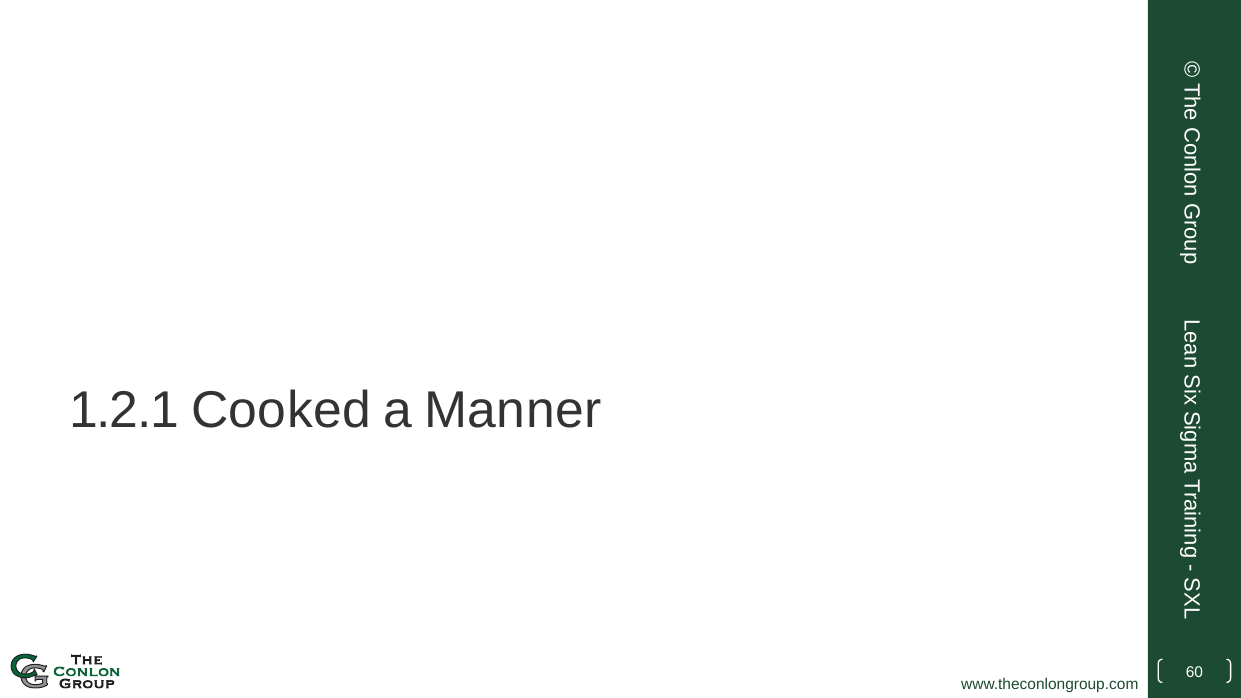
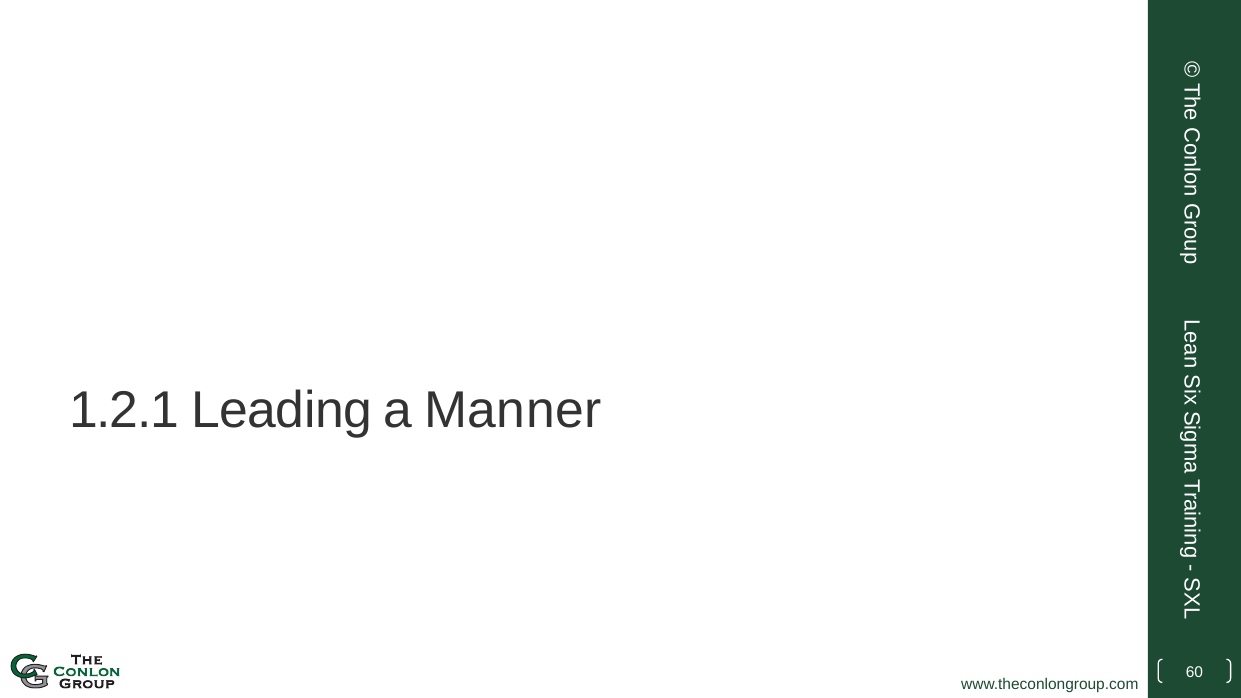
Cooked: Cooked -> Leading (282, 410)
